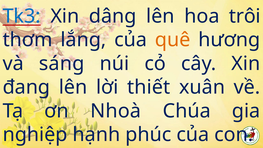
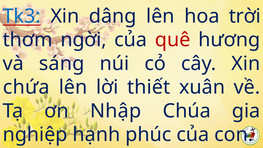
trôi: trôi -> trời (245, 16)
lắng: lắng -> ngời (83, 40)
quê colour: orange -> red (173, 40)
đang: đang -> chứa (26, 87)
Nhoà: Nhoà -> Nhập (116, 111)
